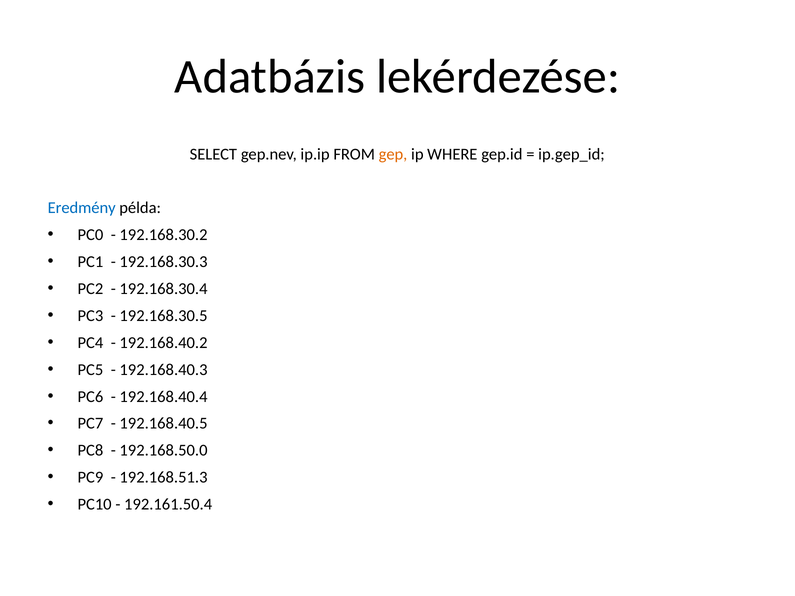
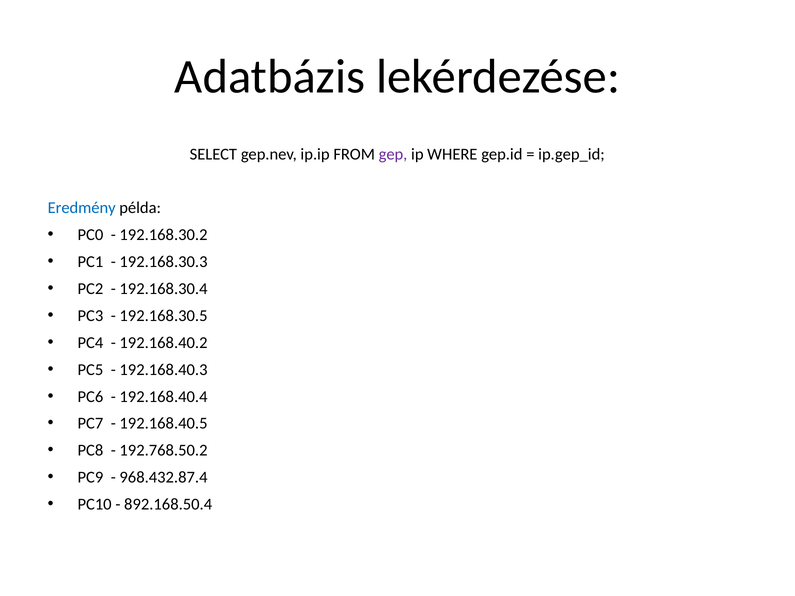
gep colour: orange -> purple (393, 154)
192.168.50.0: 192.168.50.0 -> 192.768.50.2 (164, 451)
192.168.51.3: 192.168.51.3 -> 968.432.87.4 (164, 478)
192.161.50.4: 192.161.50.4 -> 892.168.50.4 (168, 505)
